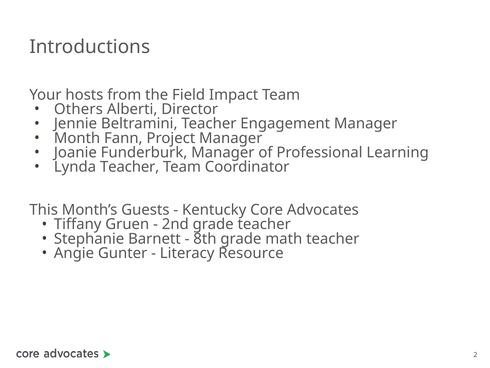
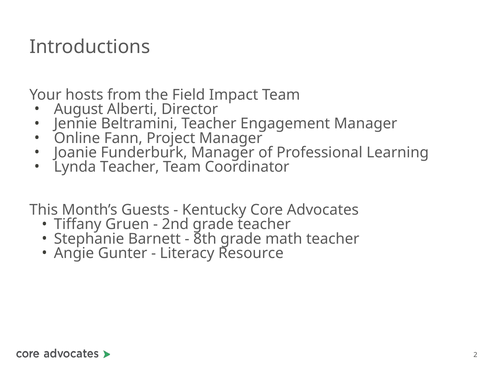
Others: Others -> August (79, 109)
Month: Month -> Online (77, 138)
